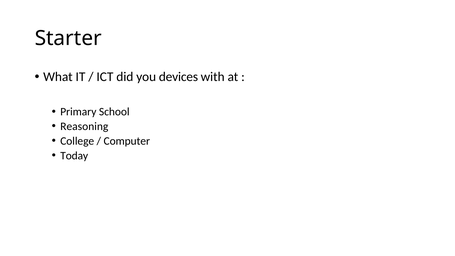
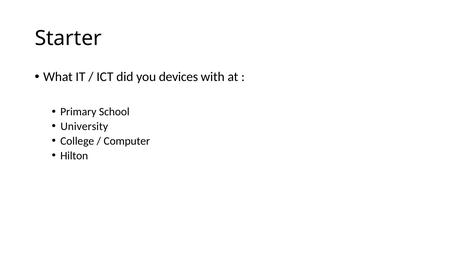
Reasoning: Reasoning -> University (84, 126)
Today: Today -> Hilton (74, 156)
